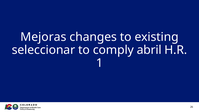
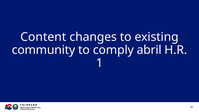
Mejoras: Mejoras -> Content (43, 37)
seleccionar: seleccionar -> community (43, 50)
